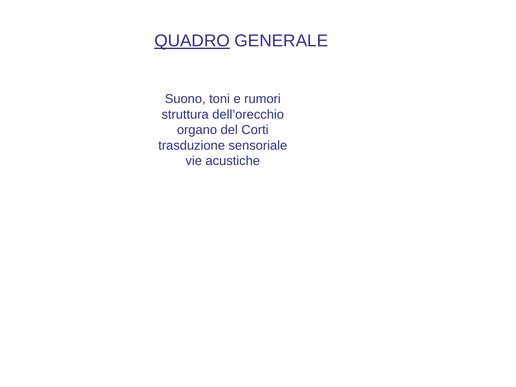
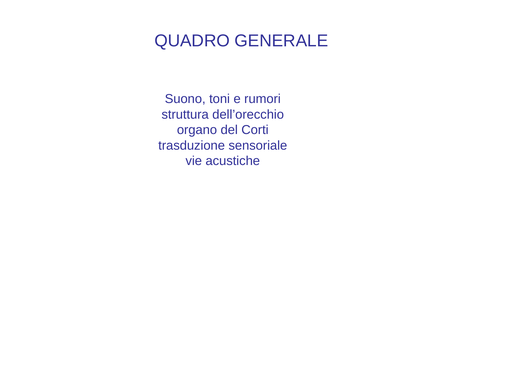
QUADRO underline: present -> none (192, 41)
